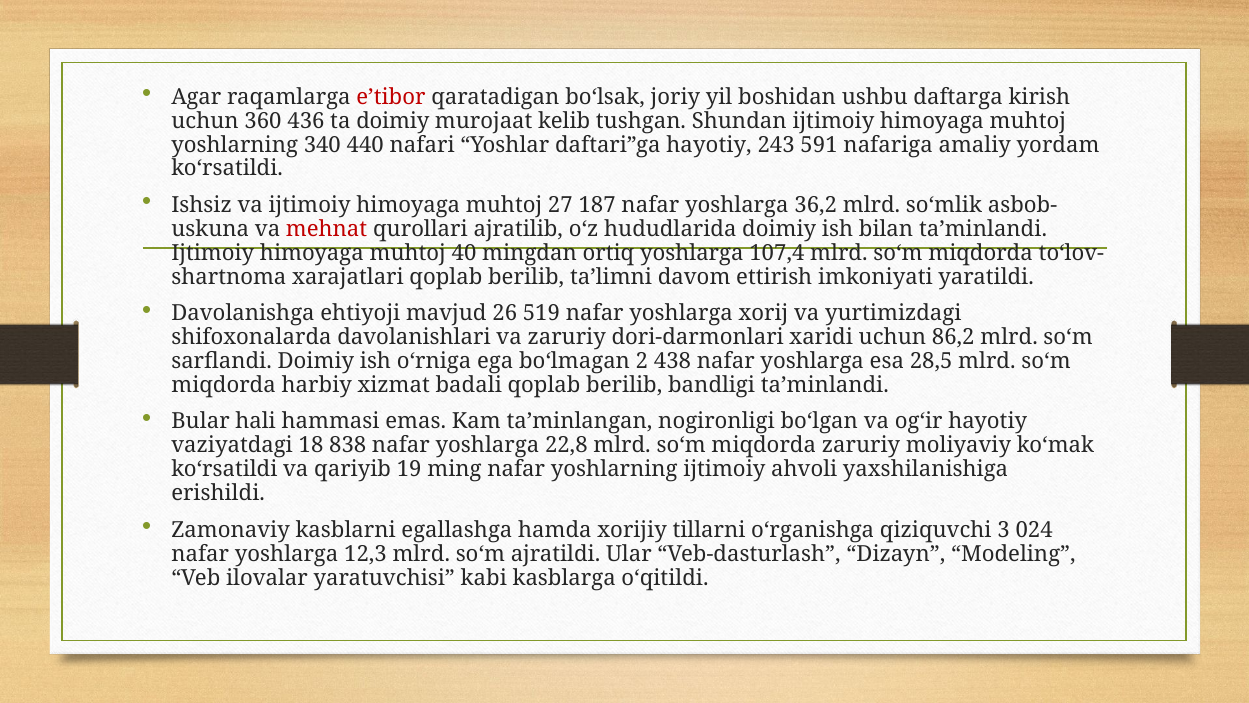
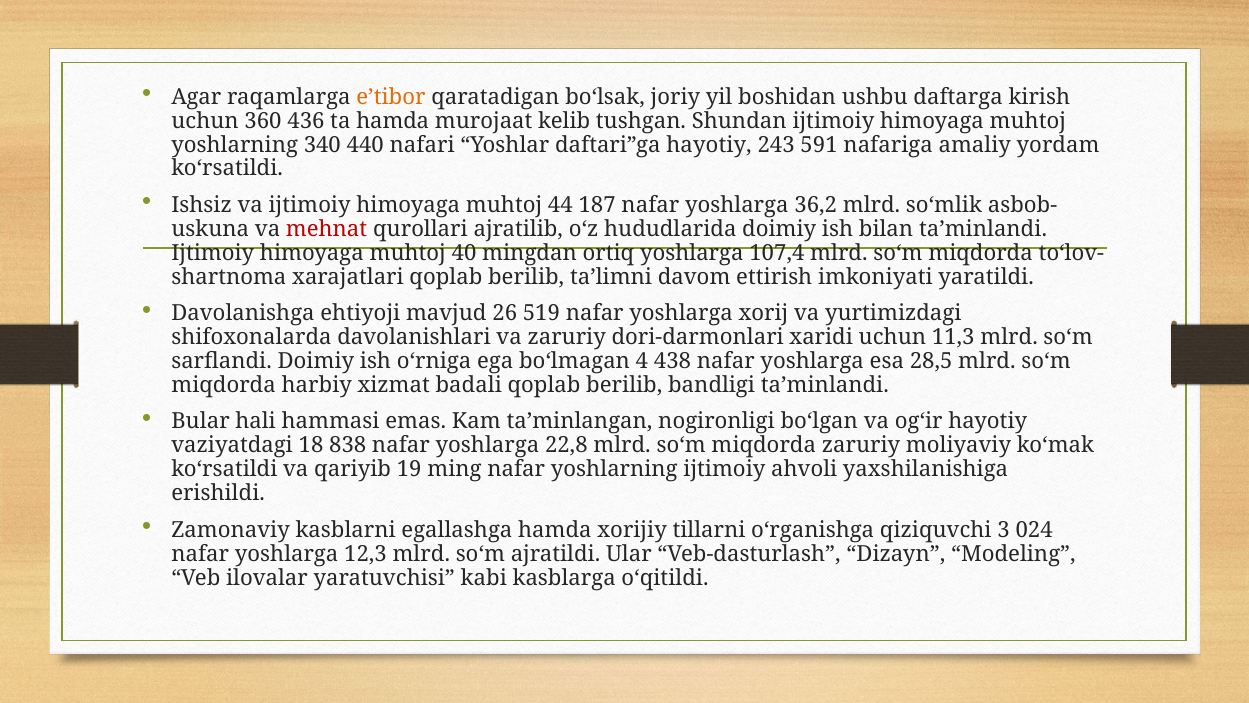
e’tibor colour: red -> orange (391, 97)
ta doimiy: doimiy -> hamda (393, 121)
27: 27 -> 44 (560, 205)
86,2: 86,2 -> 11,3 (953, 337)
2: 2 -> 4 (642, 361)
